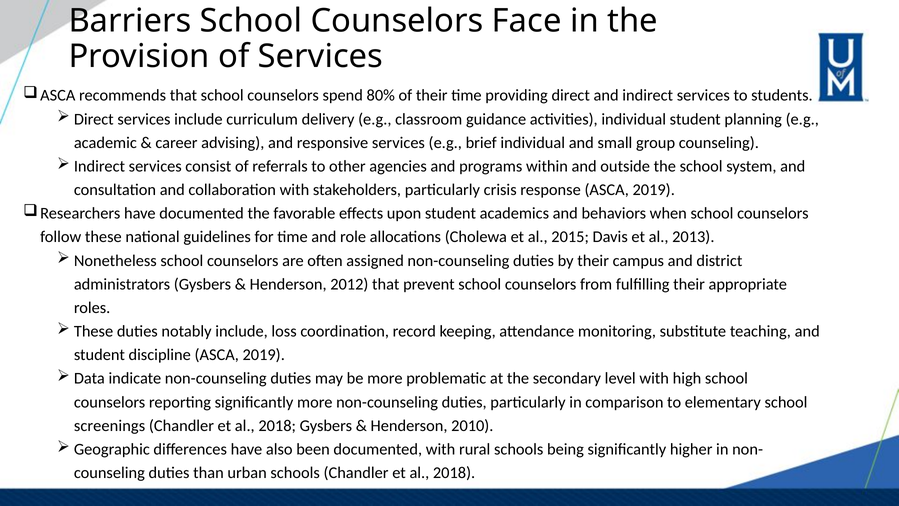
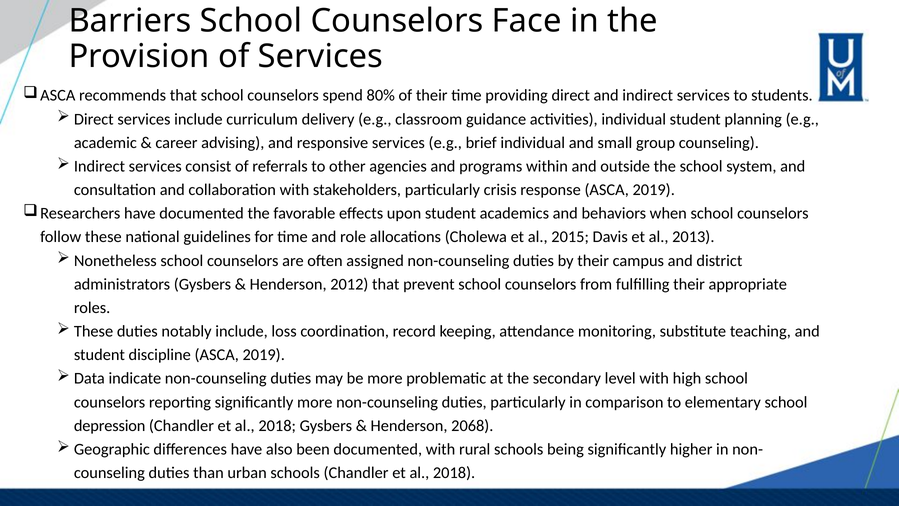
screenings: screenings -> depression (110, 425)
2010: 2010 -> 2068 (472, 425)
